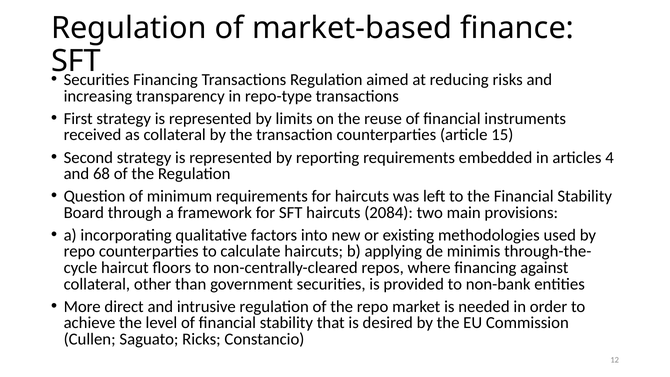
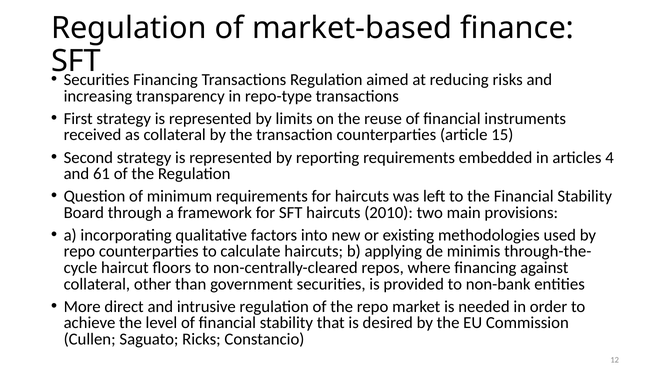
68: 68 -> 61 (101, 174)
2084: 2084 -> 2010 (389, 213)
